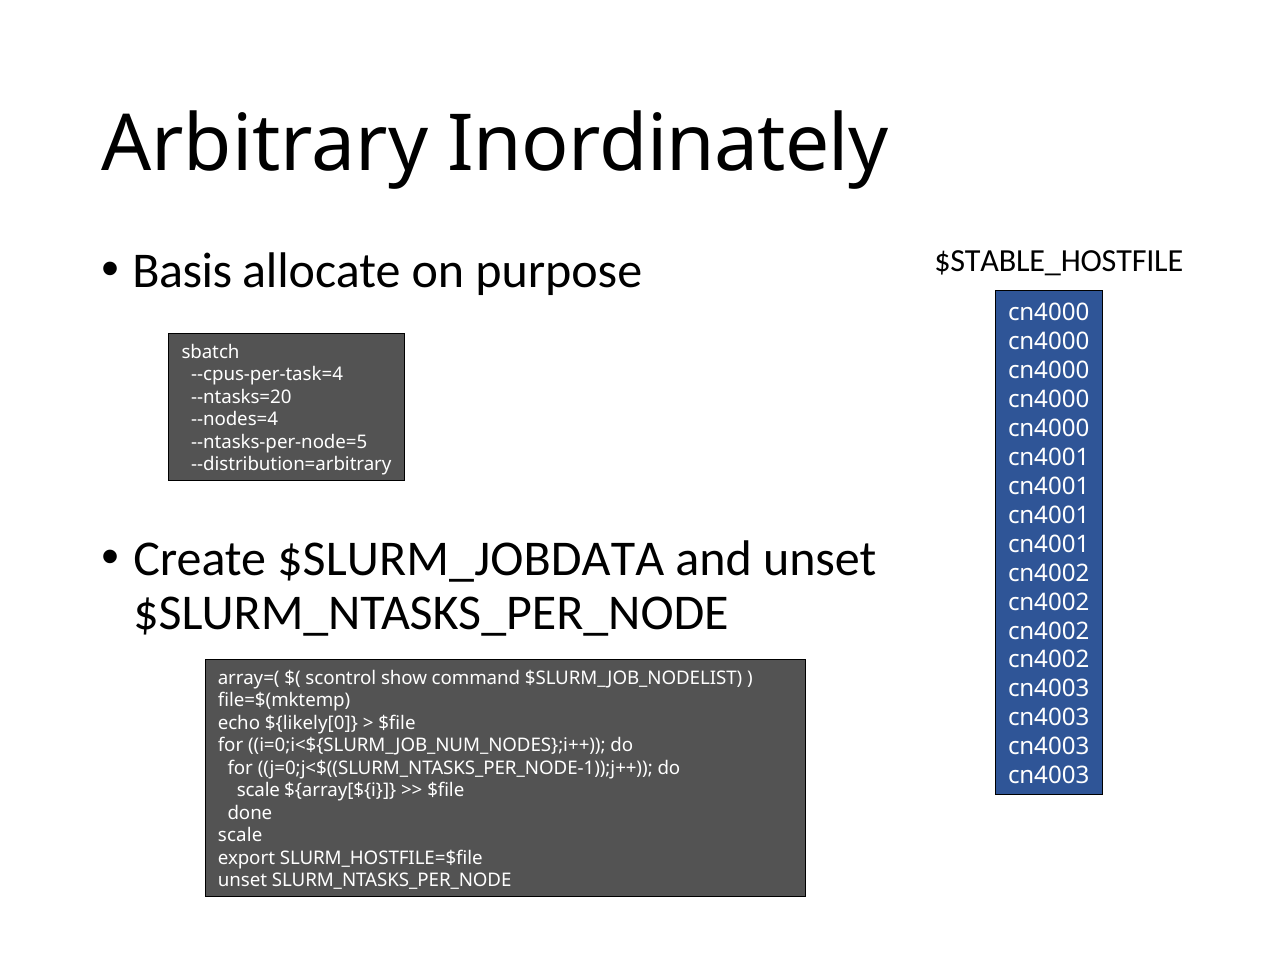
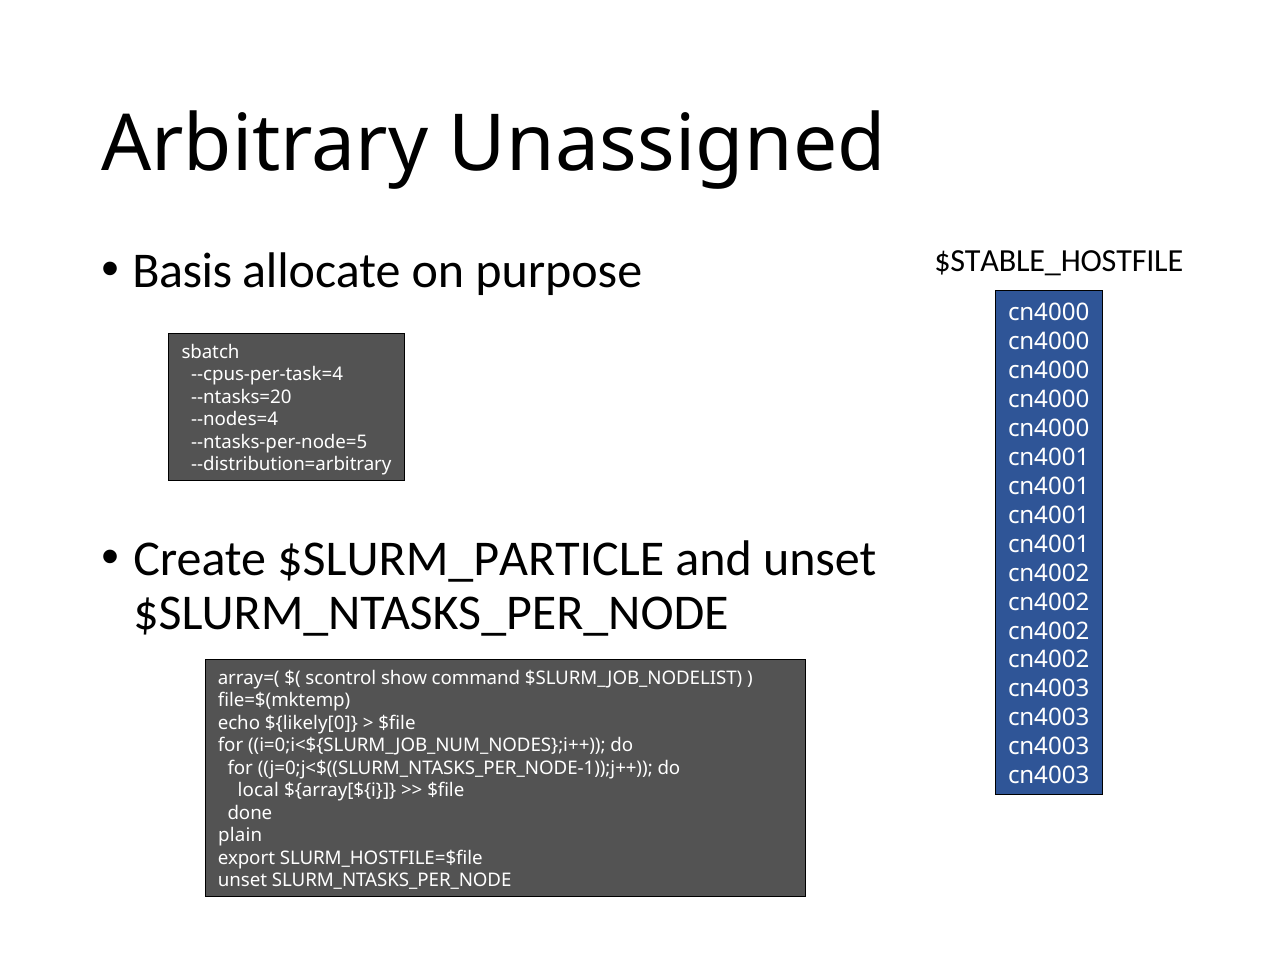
Inordinately: Inordinately -> Unassigned (668, 144)
$SLURM_JOBDATA: $SLURM_JOBDATA -> $SLURM_PARTICLE (471, 558)
scale: scale -> local (258, 790)
scale: scale -> plain (240, 835)
